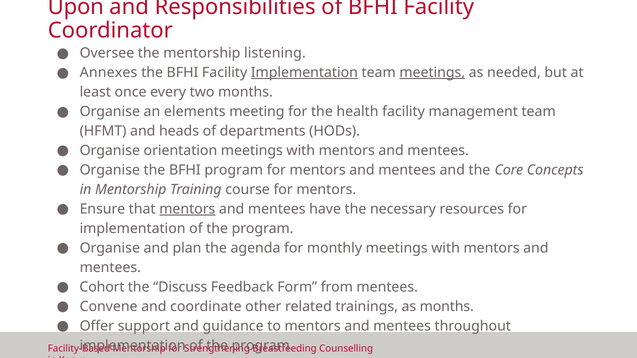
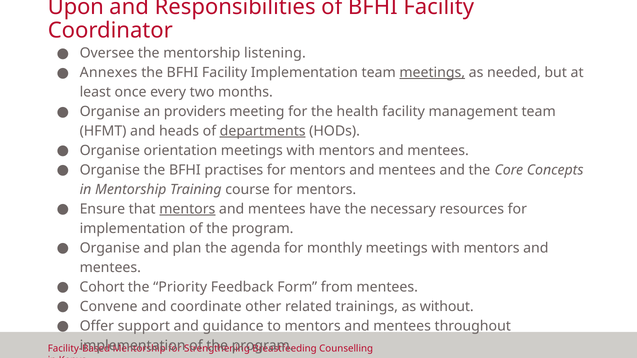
Implementation underline: present -> none (304, 73)
elements: elements -> providers (195, 112)
departments underline: none -> present (263, 131)
BFHI program: program -> practises (234, 170)
Discuss: Discuss -> Priority (180, 287)
as months: months -> without (447, 307)
